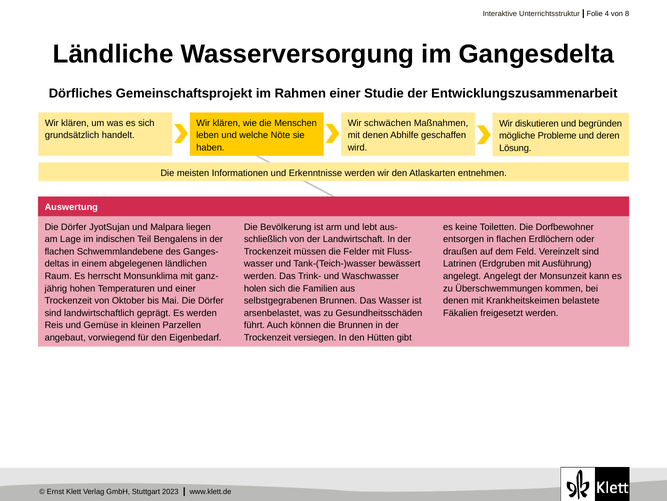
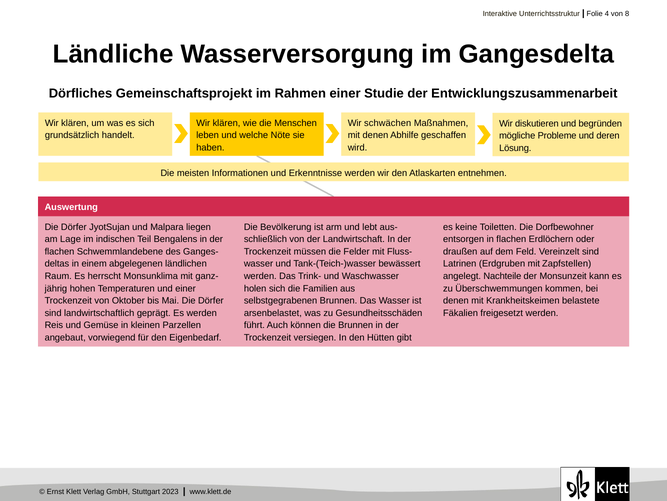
Ausführung: Ausführung -> Zapfstellen (567, 264)
angelegt Angelegt: Angelegt -> Nachteile (502, 276)
